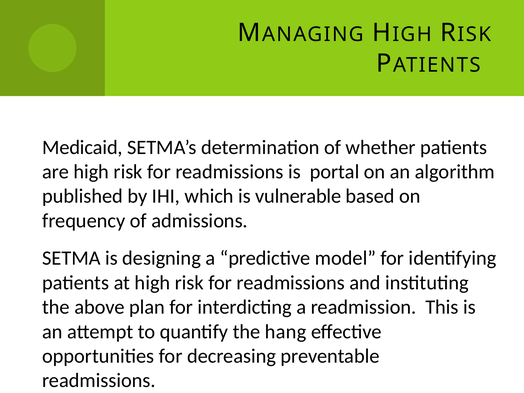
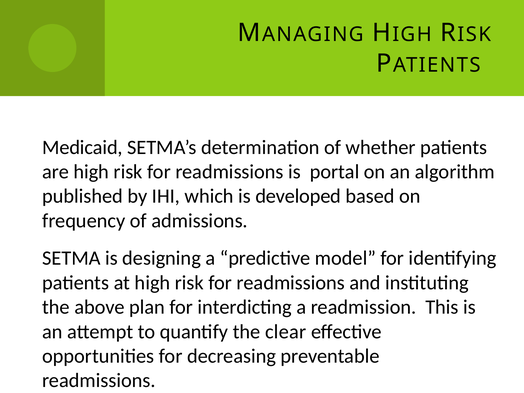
vulnerable: vulnerable -> developed (298, 196)
hang: hang -> clear (286, 332)
